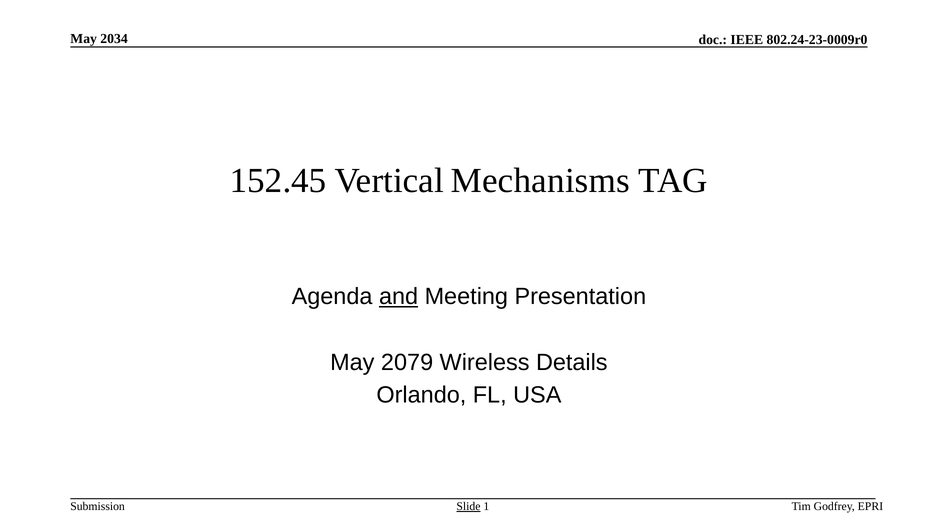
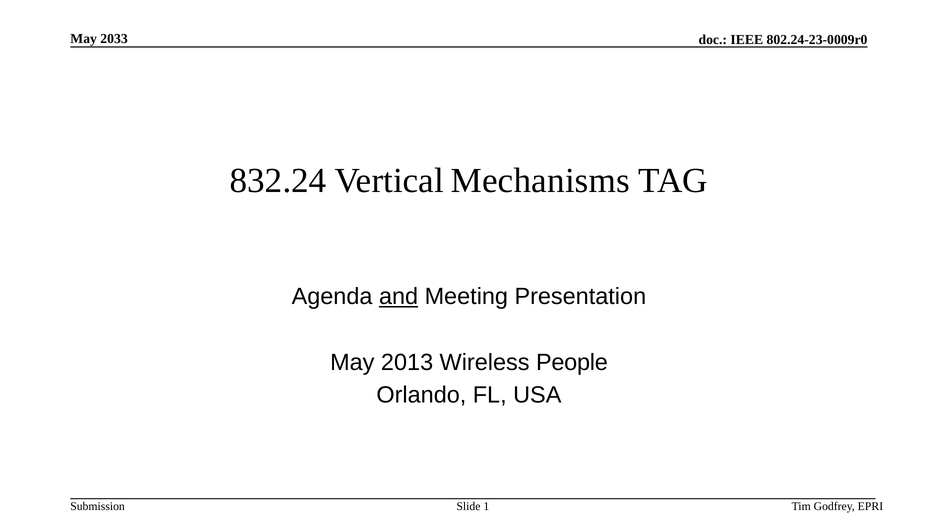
2034: 2034 -> 2033 (114, 39)
152.45: 152.45 -> 832.24 (278, 181)
2079: 2079 -> 2013 (407, 362)
Details: Details -> People (572, 362)
Slide underline: present -> none (468, 506)
